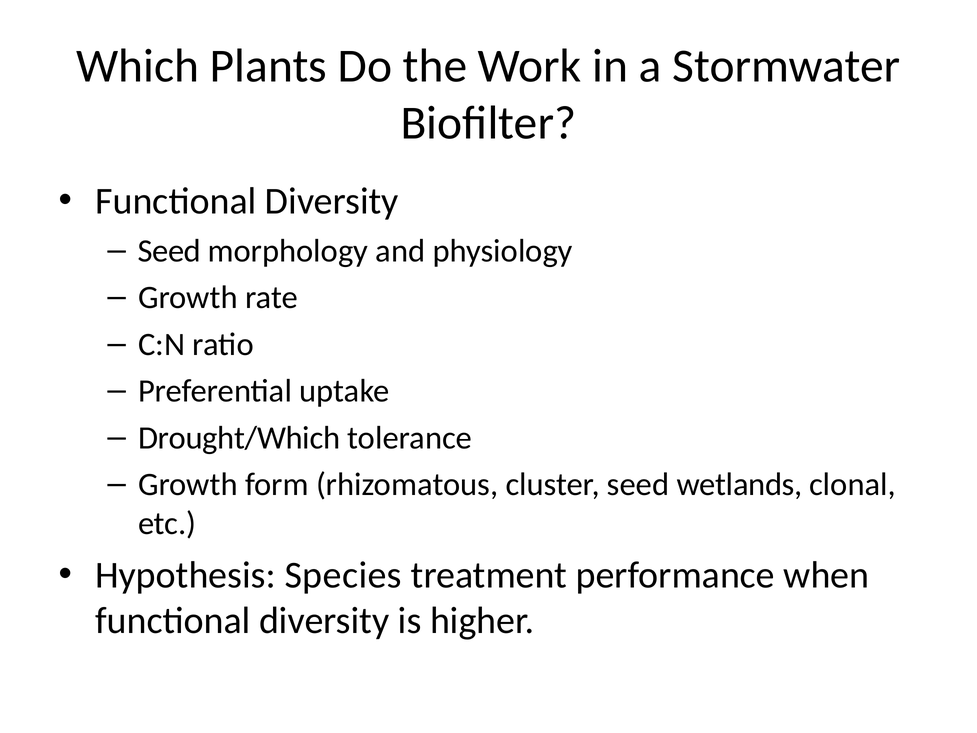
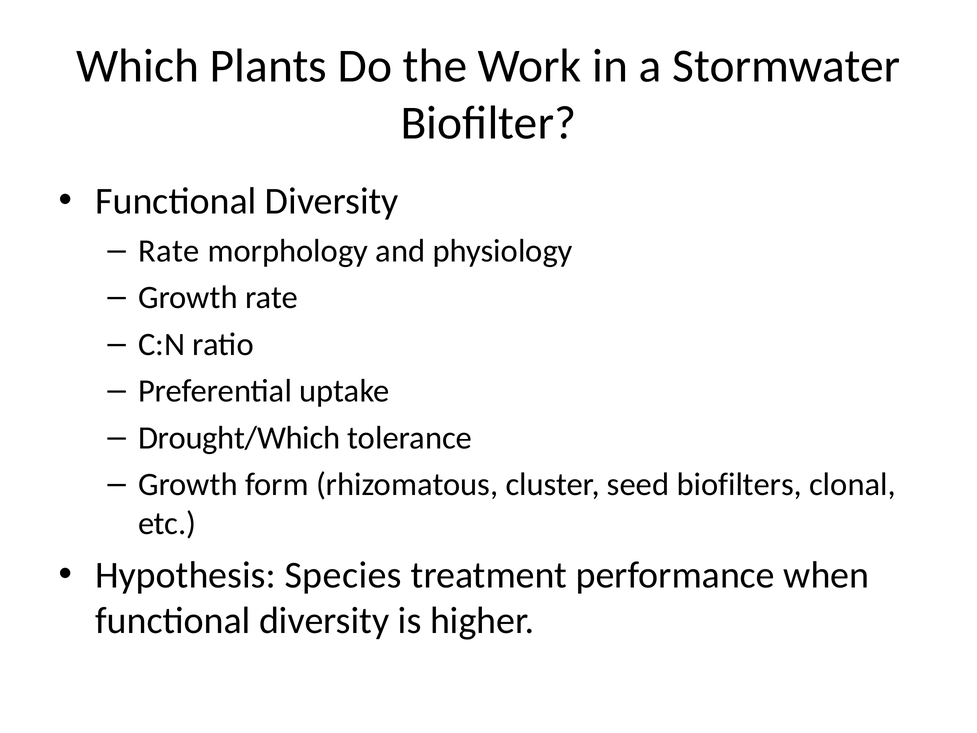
Seed: Seed -> Rate (169, 251)
wetlands: wetlands -> biofilters (739, 484)
